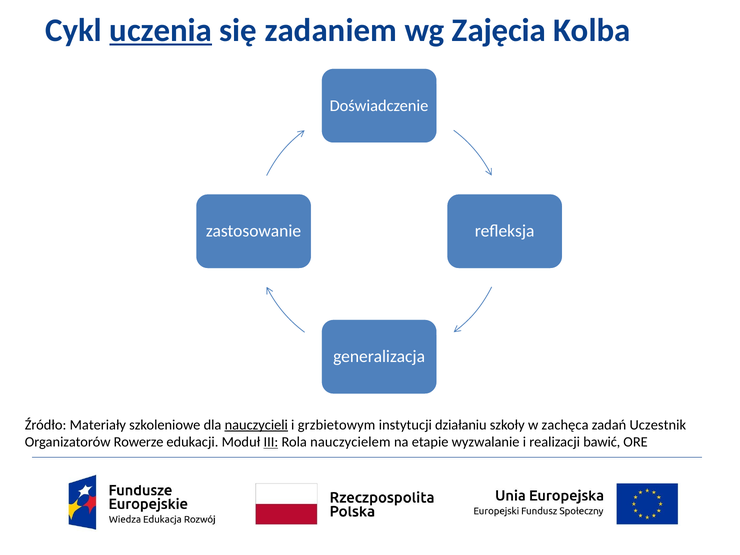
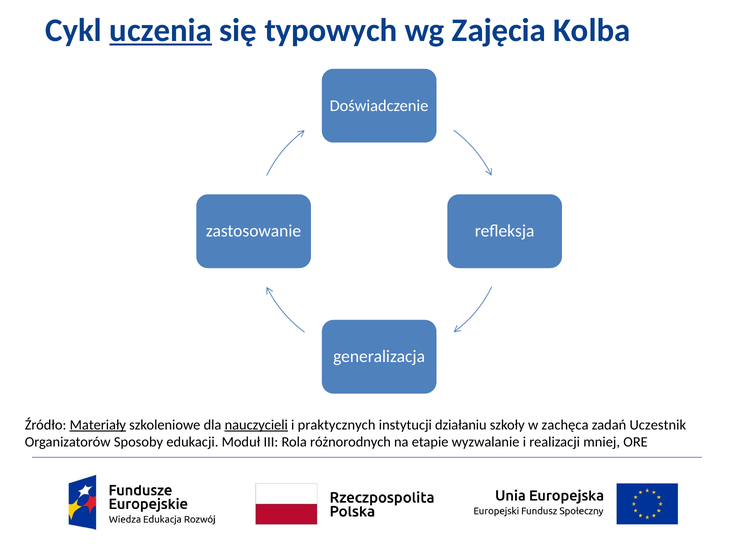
zadaniem: zadaniem -> typowych (331, 31)
Materiały underline: none -> present (98, 425)
grzbietowym: grzbietowym -> praktycznych (337, 425)
Rowerze: Rowerze -> Sposoby (139, 442)
III underline: present -> none (271, 442)
nauczycielem: nauczycielem -> różnorodnych (350, 442)
bawić: bawić -> mniej (602, 442)
